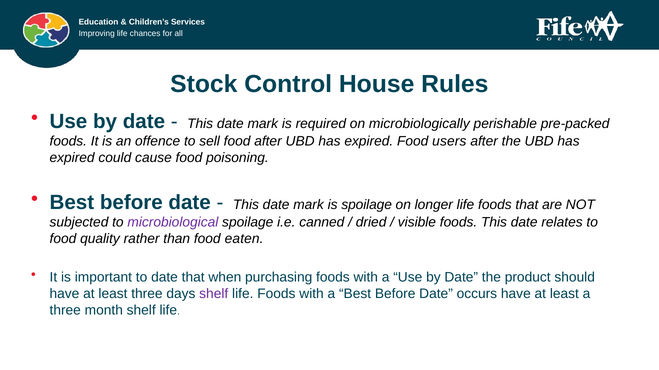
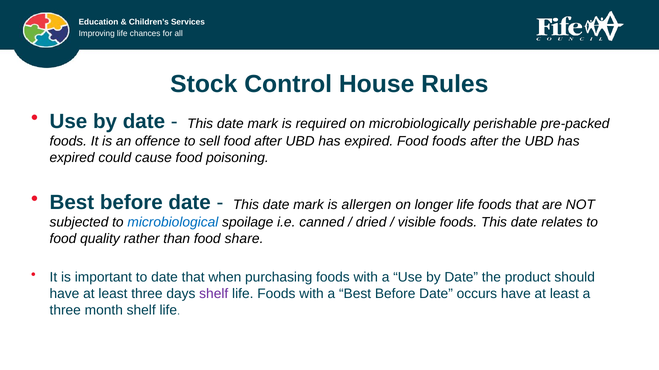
Food users: users -> foods (449, 142)
is spoilage: spoilage -> allergen (367, 205)
microbiological colour: purple -> blue (173, 223)
eaten: eaten -> share (244, 239)
